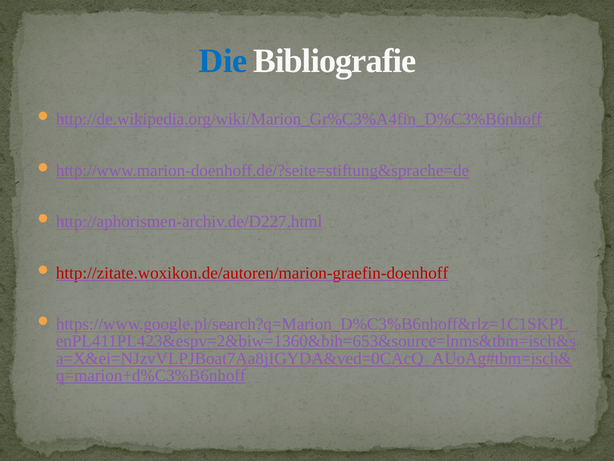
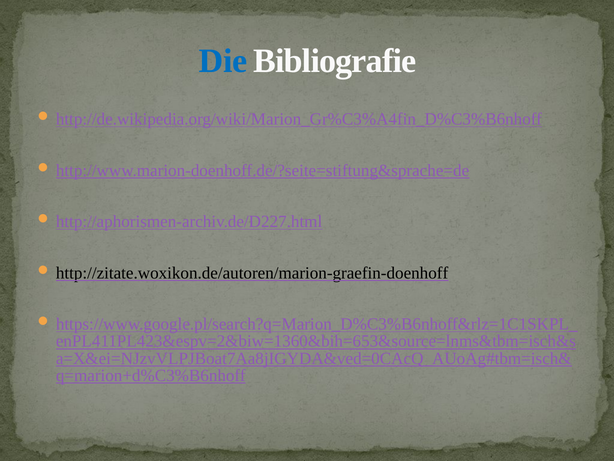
http://zitate.woxikon.de/autoren/marion-graefin-doenhoff colour: red -> black (252, 273)
